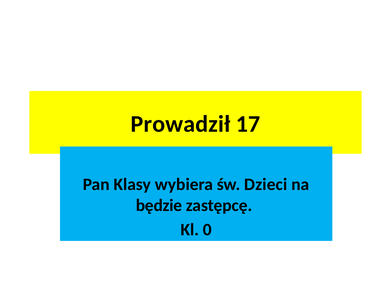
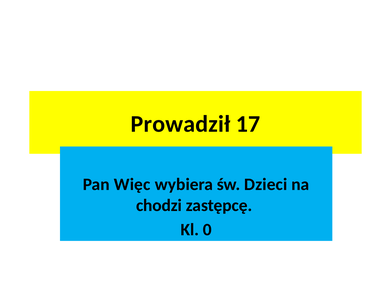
Klasy: Klasy -> Więc (132, 185)
będzie: będzie -> chodzi (159, 205)
